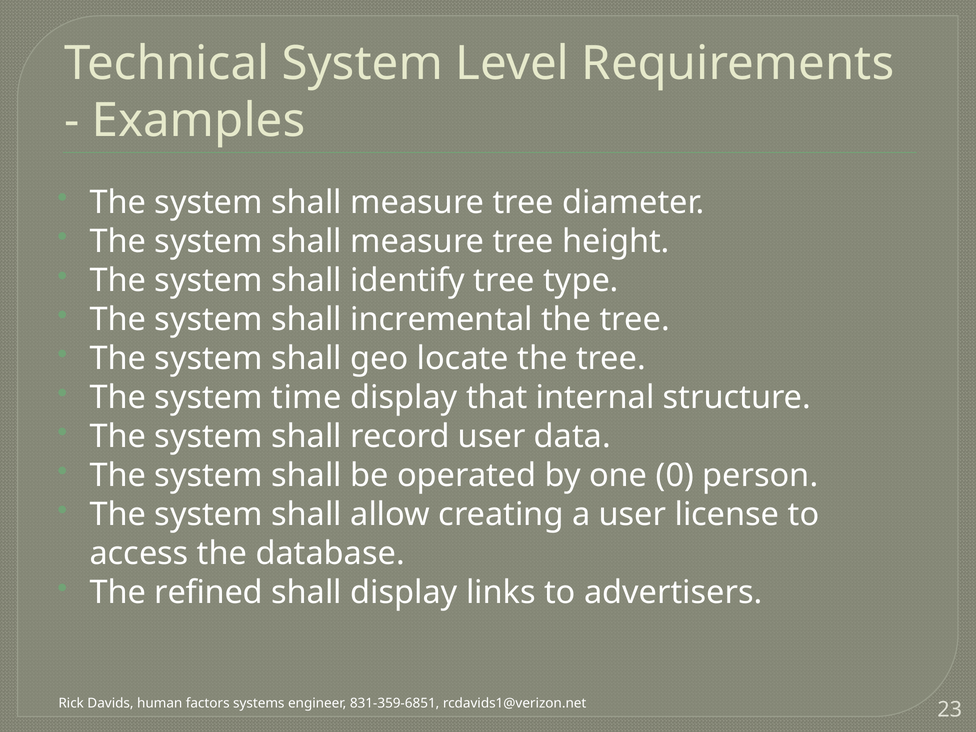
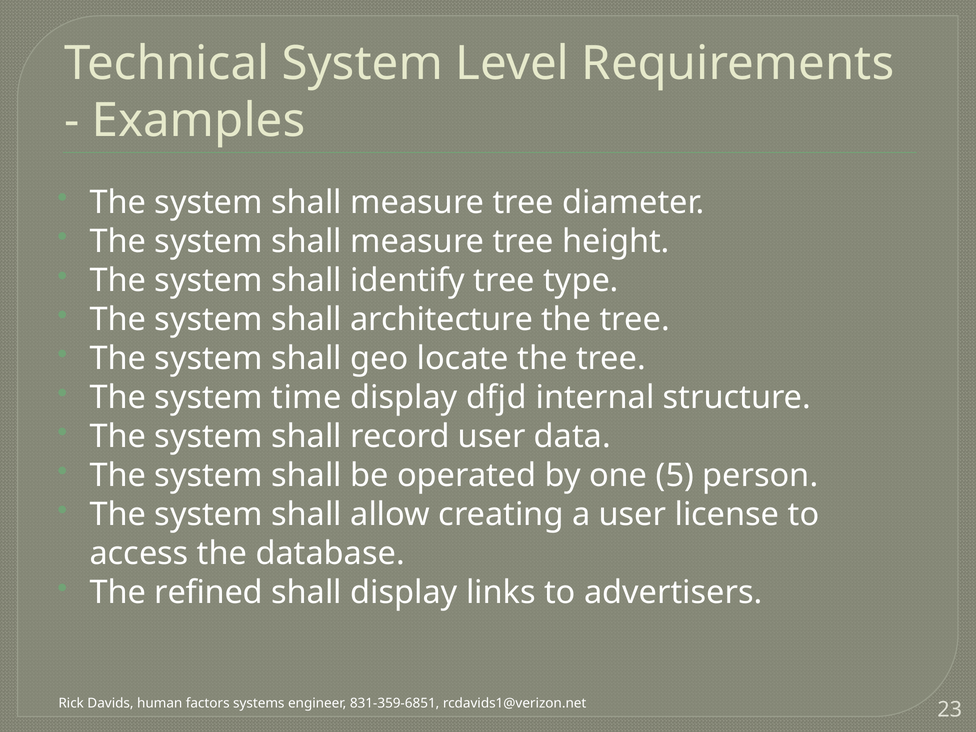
incremental: incremental -> architecture (442, 319)
that: that -> dfjd (496, 398)
0: 0 -> 5 (675, 476)
